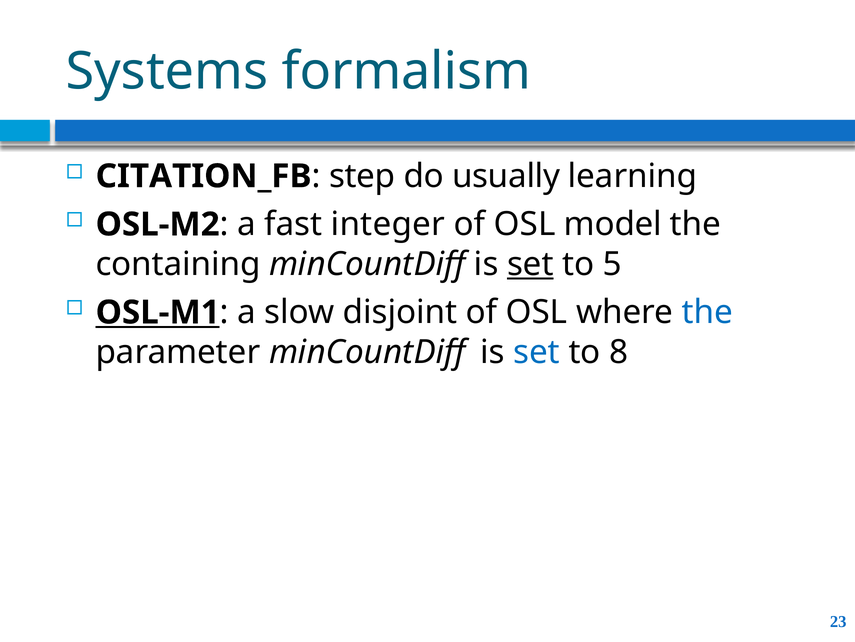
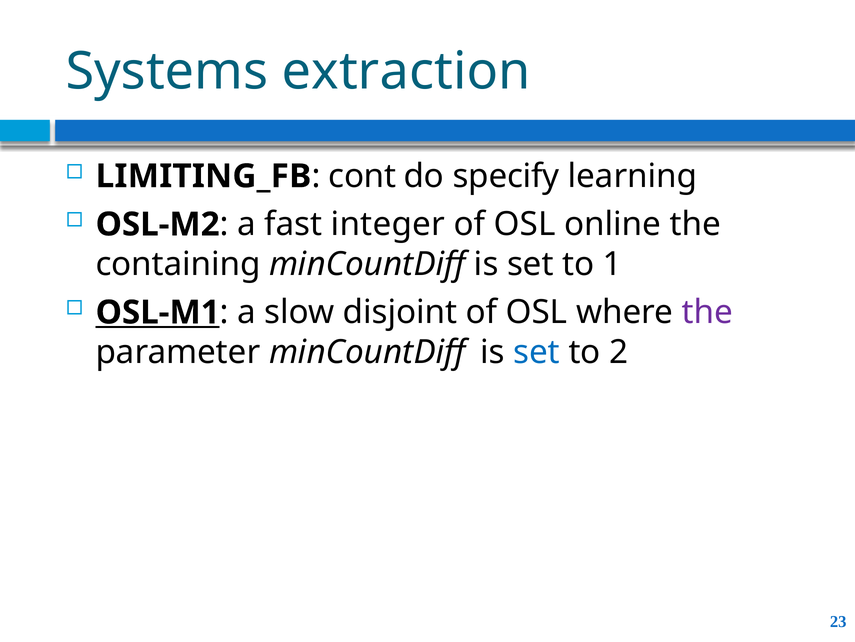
formalism: formalism -> extraction (406, 71)
CITATION_FB: CITATION_FB -> LIMITING_FB (203, 176)
step: step -> cont (362, 176)
usually: usually -> specify (506, 176)
model: model -> online (613, 224)
set underline: present -> none (530, 264)
5: 5 -> 1 (612, 264)
the colour: blue -> purple (707, 312)
8: 8 -> 2 (619, 352)
